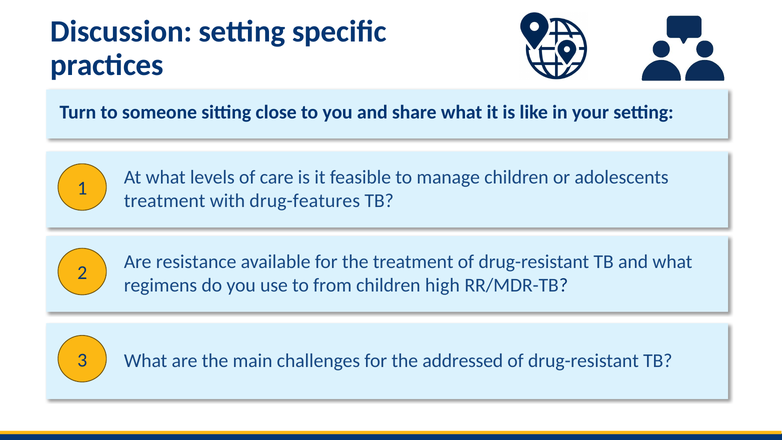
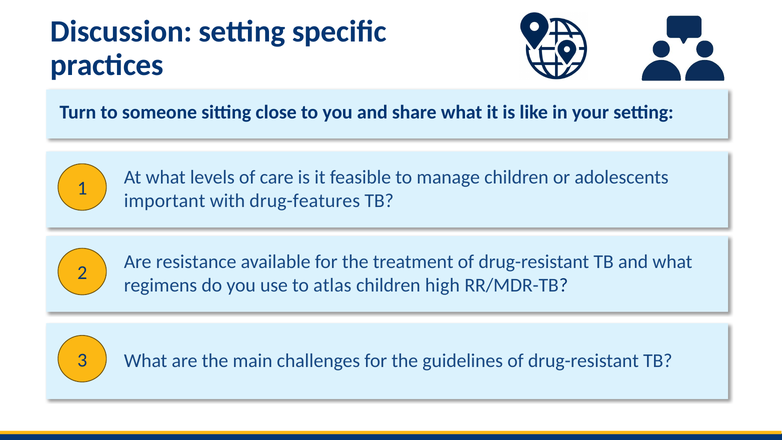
treatment: treatment -> important (165, 201)
from: from -> atlas (332, 285)
addressed: addressed -> guidelines (463, 360)
